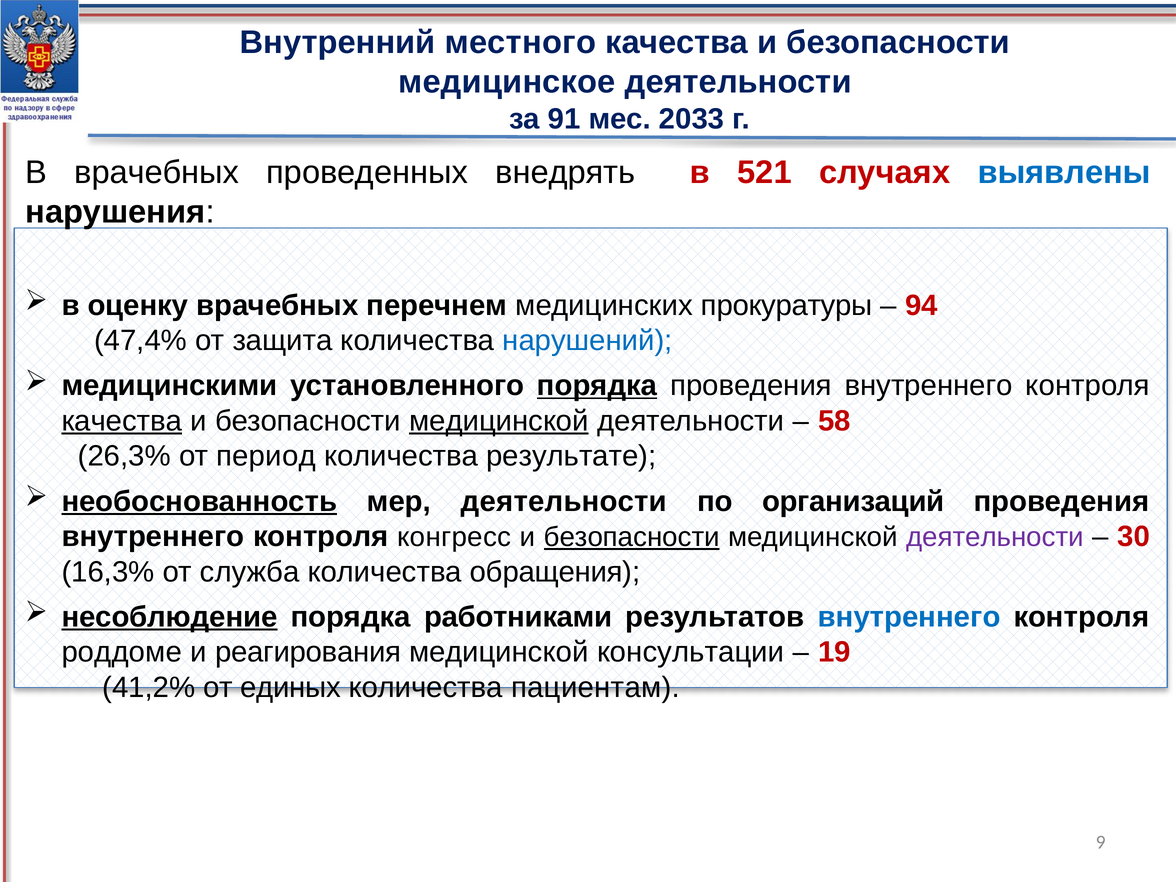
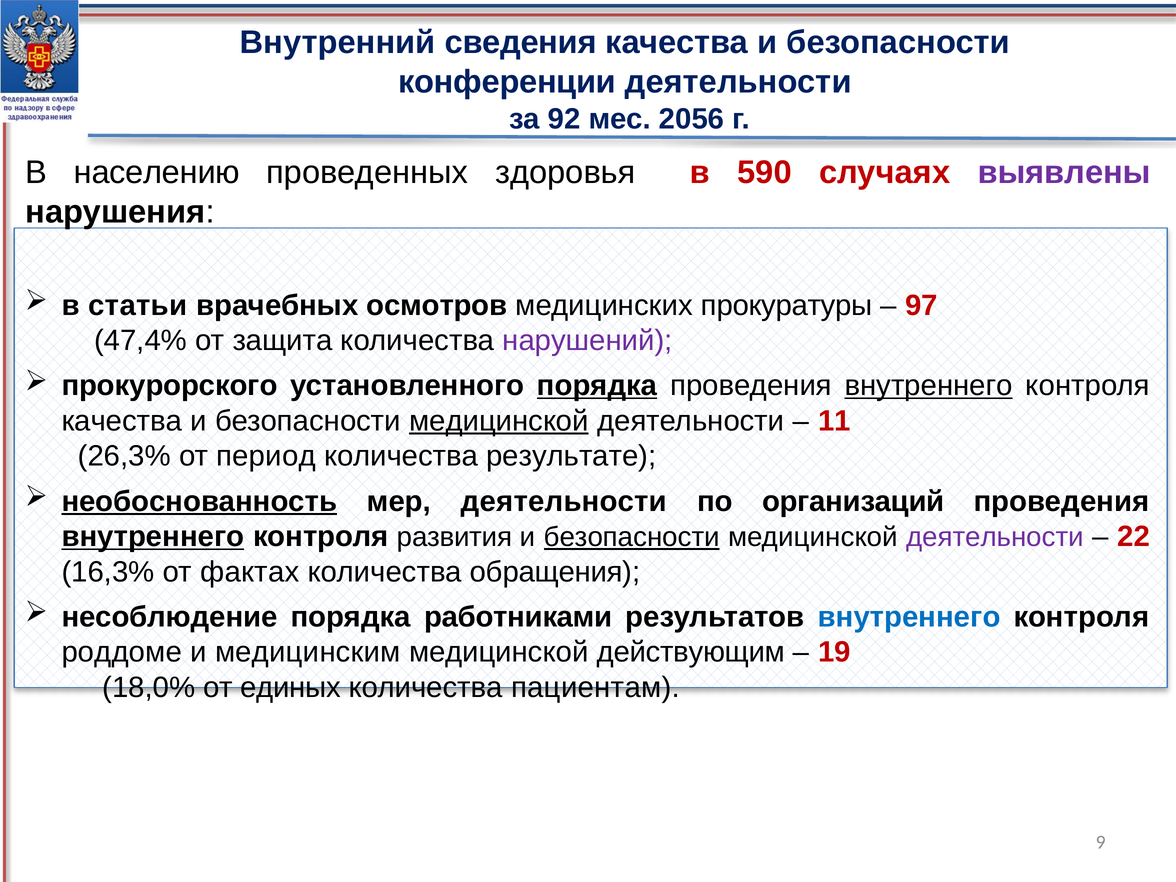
местного: местного -> сведения (521, 43)
медицинское: медицинское -> конференции (507, 82)
91: 91 -> 92 (564, 119)
2033: 2033 -> 2056 (692, 119)
В врачебных: врачебных -> населению (157, 173)
внедрять: внедрять -> здоровья (565, 173)
521: 521 -> 590 (764, 173)
выявлены colour: blue -> purple (1064, 173)
оценку: оценку -> статьи (138, 305)
перечнем: перечнем -> осмотров (437, 305)
94: 94 -> 97 (921, 305)
нарушений colour: blue -> purple (587, 341)
медицинскими: медицинскими -> прокурорского (170, 386)
внутреннего underline: none -> present (929, 386)
качества underline: present -> none (122, 421)
58: 58 -> 11 (834, 421)
внутреннего underline: none -> present (153, 537)
конгресс: конгресс -> развития (455, 537)
30: 30 -> 22 (1134, 537)
служба: служба -> фактах (250, 572)
несоблюдение underline: present -> none (170, 617)
реагирования: реагирования -> медицинским (308, 652)
консультации: консультации -> действующим (691, 652)
41,2%: 41,2% -> 18,0% (149, 687)
